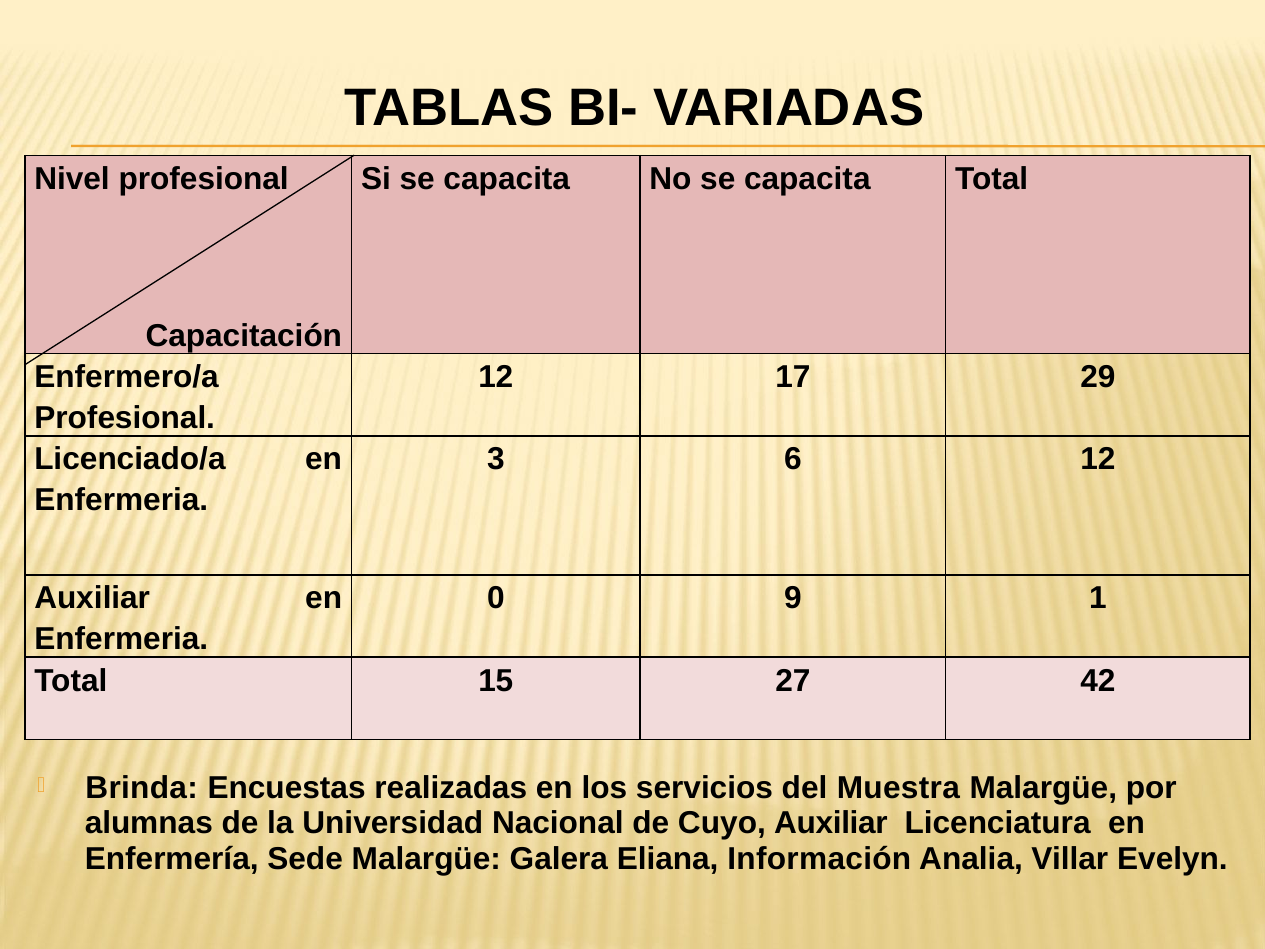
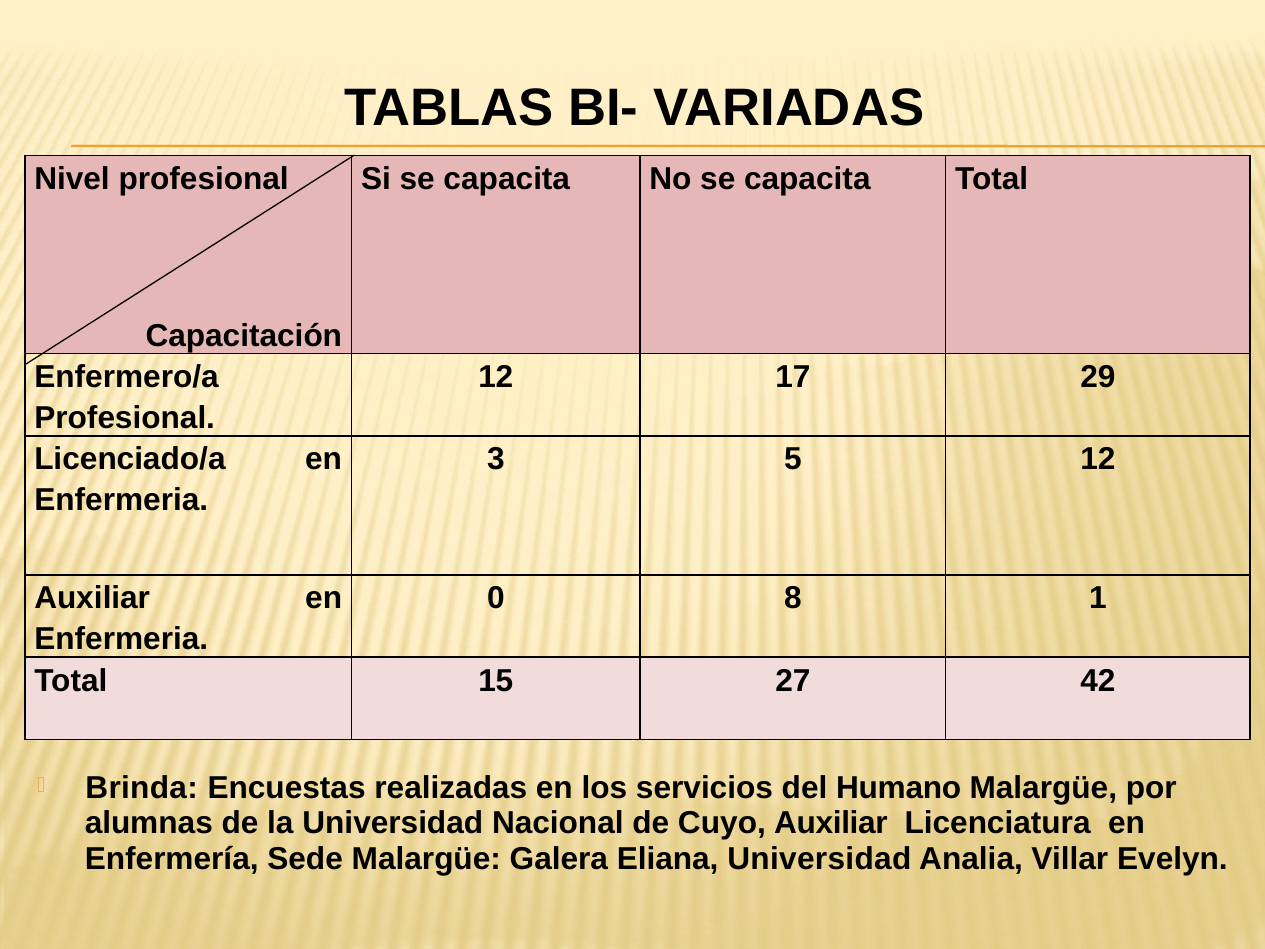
6: 6 -> 5 (793, 459)
9: 9 -> 8 (793, 598)
Muestra: Muestra -> Humano (899, 788)
Eliana Información: Información -> Universidad (819, 859)
